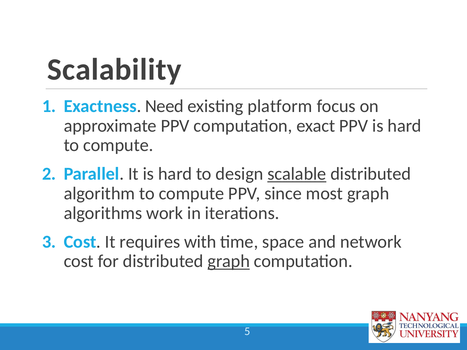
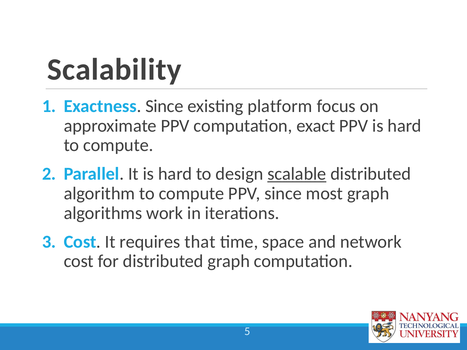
Exactness Need: Need -> Since (164, 106)
with: with -> that (200, 242)
graph underline: present -> none (229, 262)
